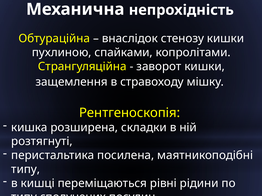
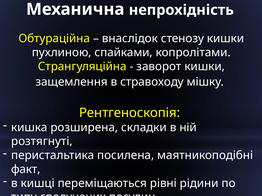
типу: типу -> факт (26, 170)
